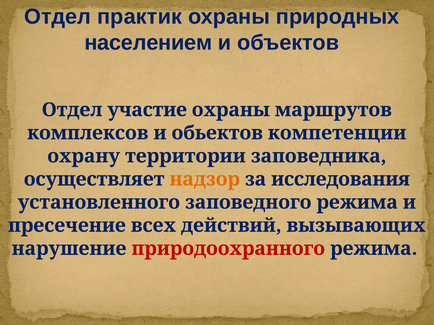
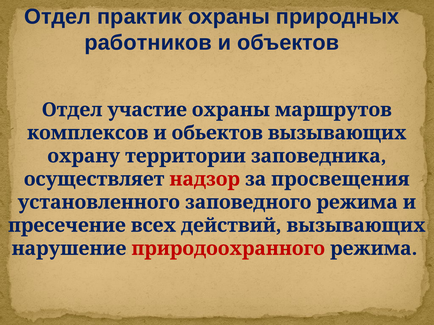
населением: населением -> работников (148, 43)
обьектов компетенции: компетенции -> вызывающих (337, 133)
надзор colour: orange -> red (205, 179)
исследования: исследования -> просвещения (340, 179)
